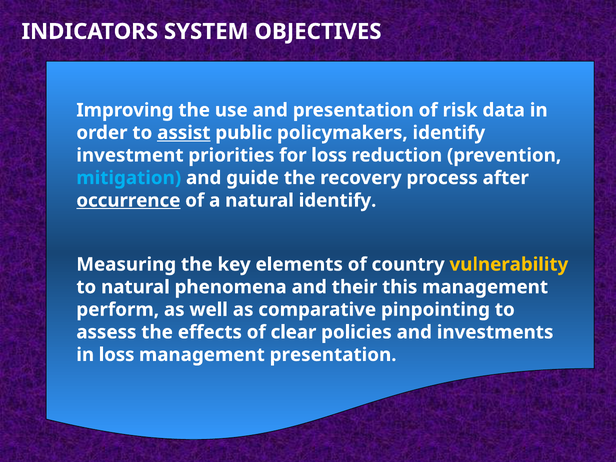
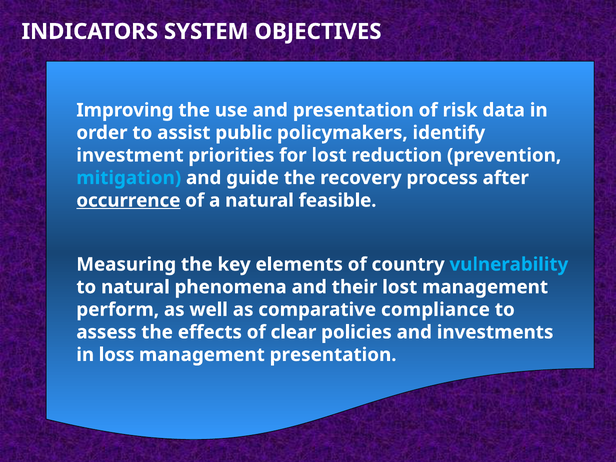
assist underline: present -> none (184, 133)
for loss: loss -> lost (329, 155)
natural identify: identify -> feasible (338, 200)
vulnerability colour: yellow -> light blue (509, 264)
their this: this -> lost (400, 287)
pinpointing: pinpointing -> compliance (435, 310)
